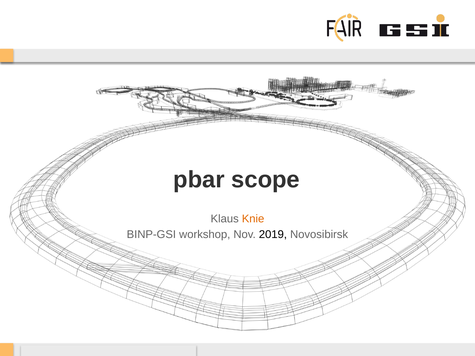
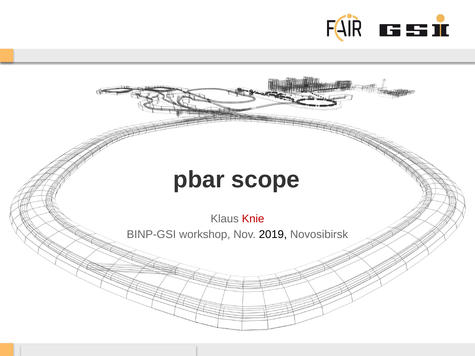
Knie colour: orange -> red (253, 219)
